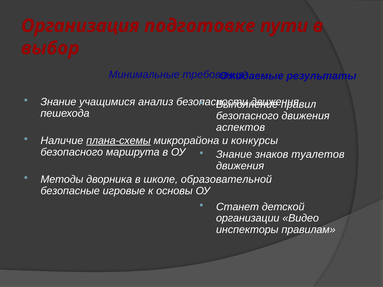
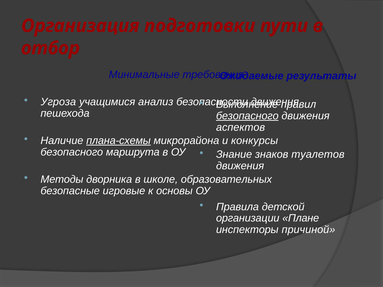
подготовке: подготовке -> подготовки (200, 26)
выбор: выбор -> отбор (50, 48)
Знание: Знание -> Угроза (58, 102)
безопасного underline: none -> present (247, 116)
образовательной: образовательной -> образовательных (226, 179)
Станет: Станет -> Правила (237, 207)
Видео: Видео -> Плане (301, 218)
правилам: правилам -> причиной (308, 230)
